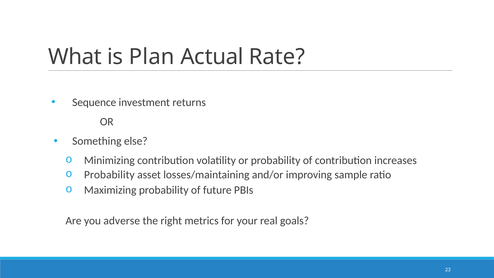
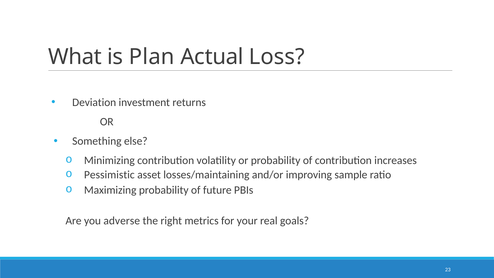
Rate: Rate -> Loss (277, 57)
Sequence: Sequence -> Deviation (94, 102)
Probability: Probability -> Pessimistic (109, 175)
